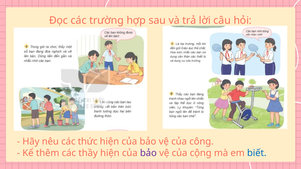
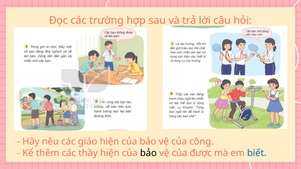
thức: thức -> giáo (88, 142)
bảo colour: purple -> black (148, 153)
cộng: cộng -> được (201, 153)
